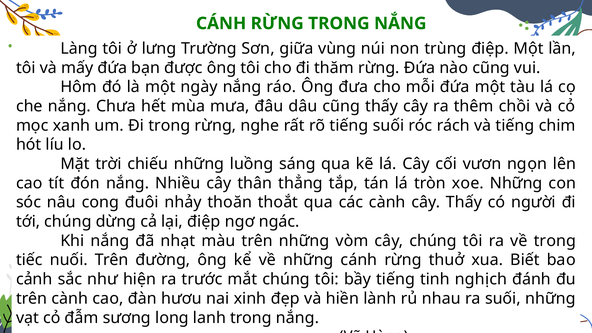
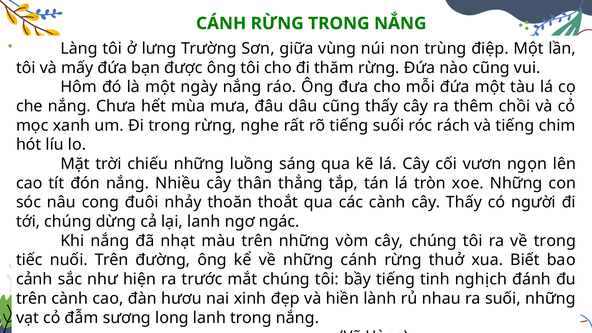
lại điệp: điệp -> lanh (204, 222)
